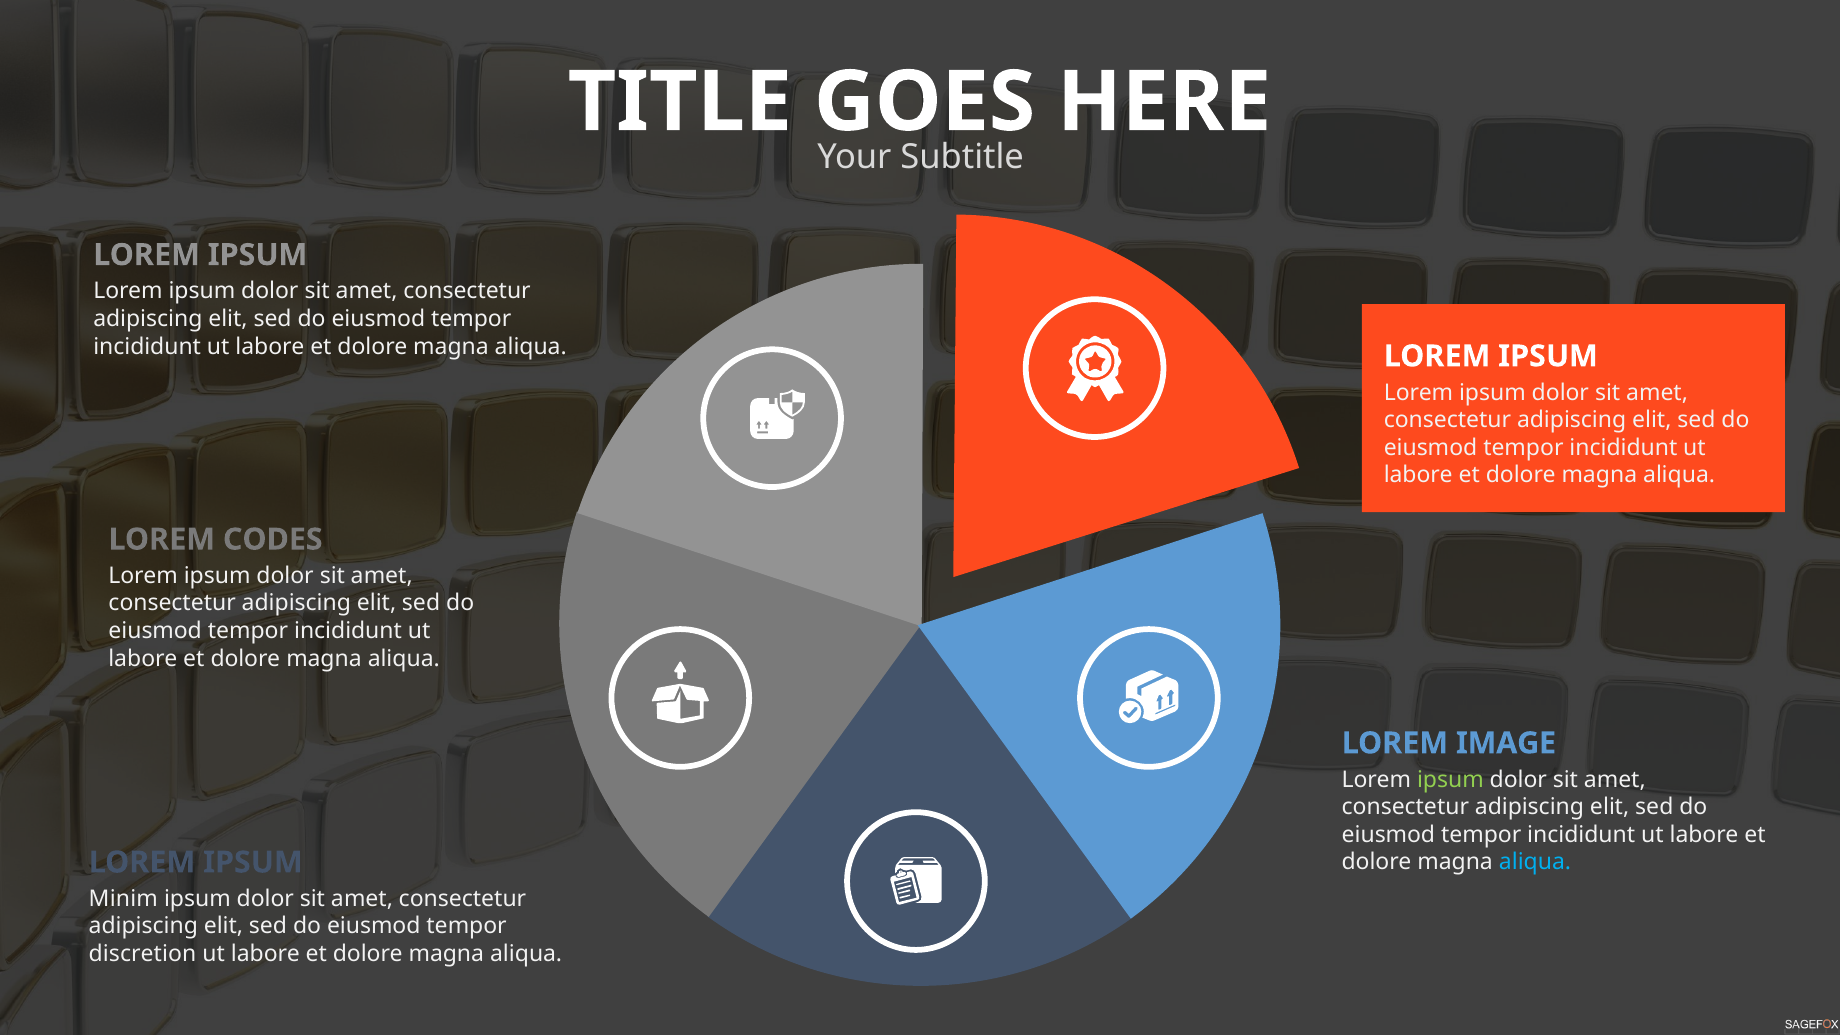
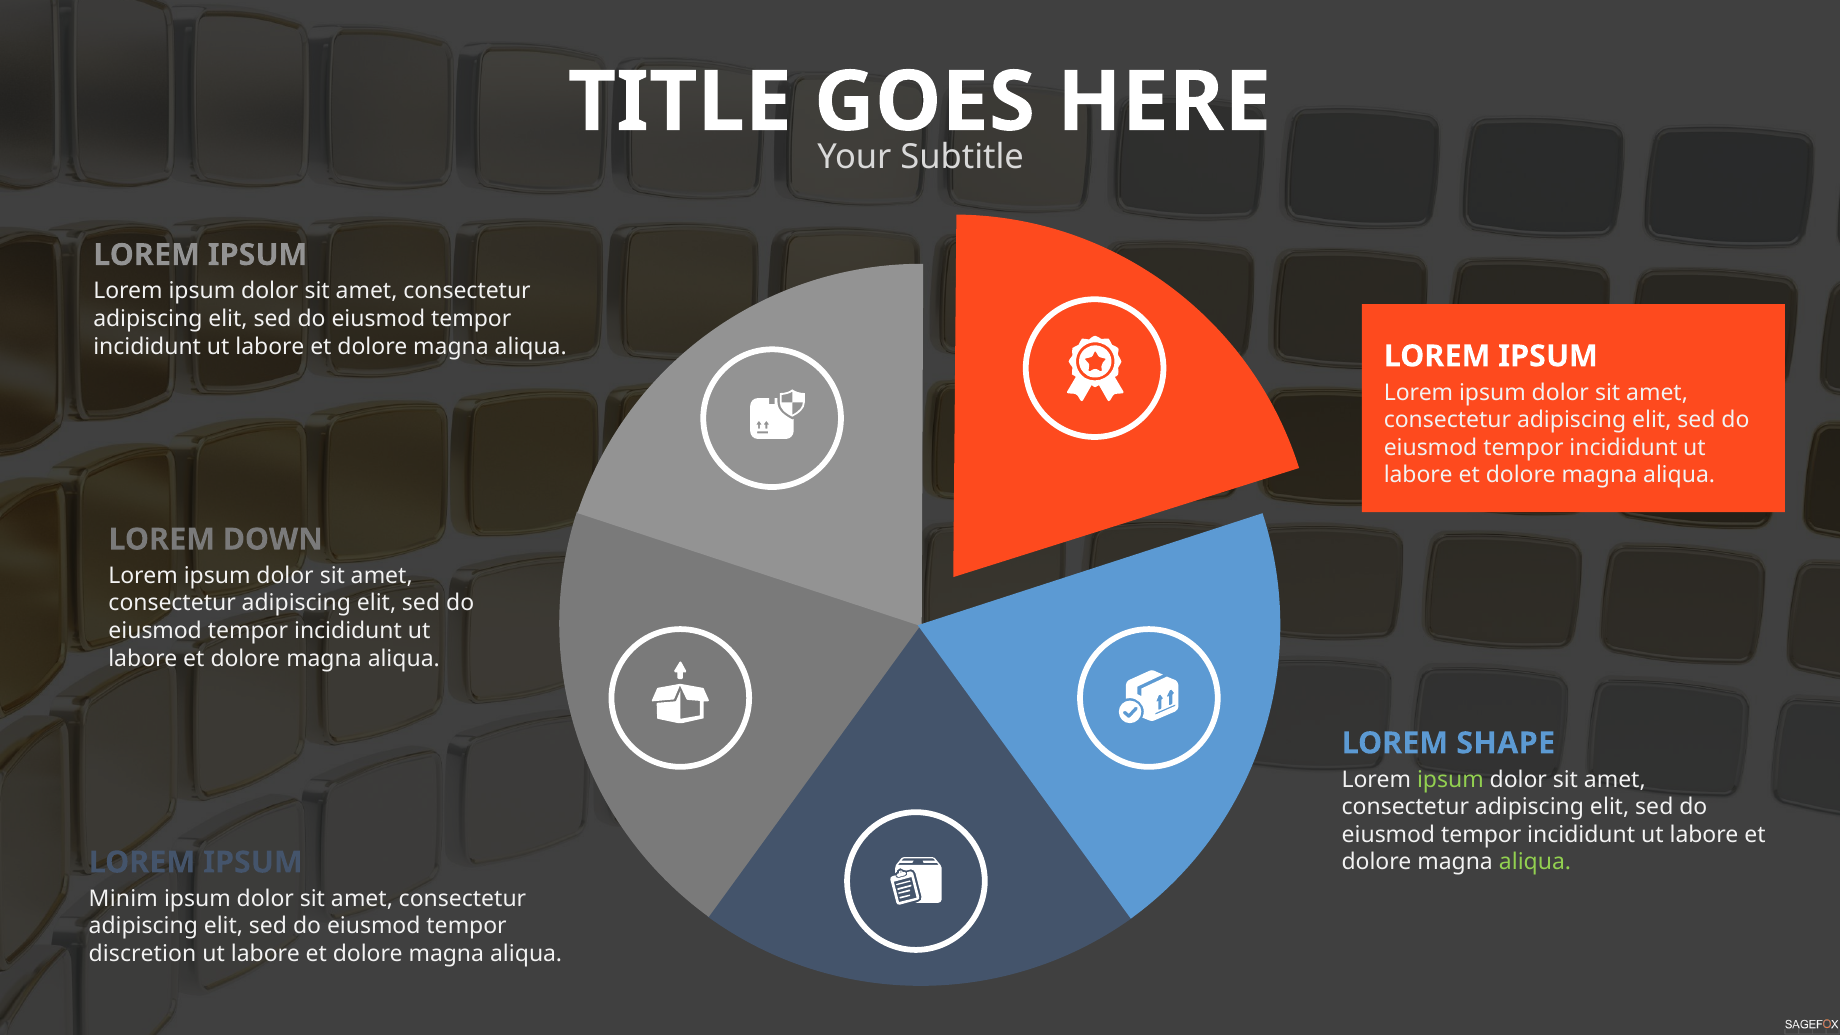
CODES: CODES -> DOWN (273, 539)
IMAGE: IMAGE -> SHAPE (1506, 743)
aliqua colour: light blue -> light green (1535, 862)
